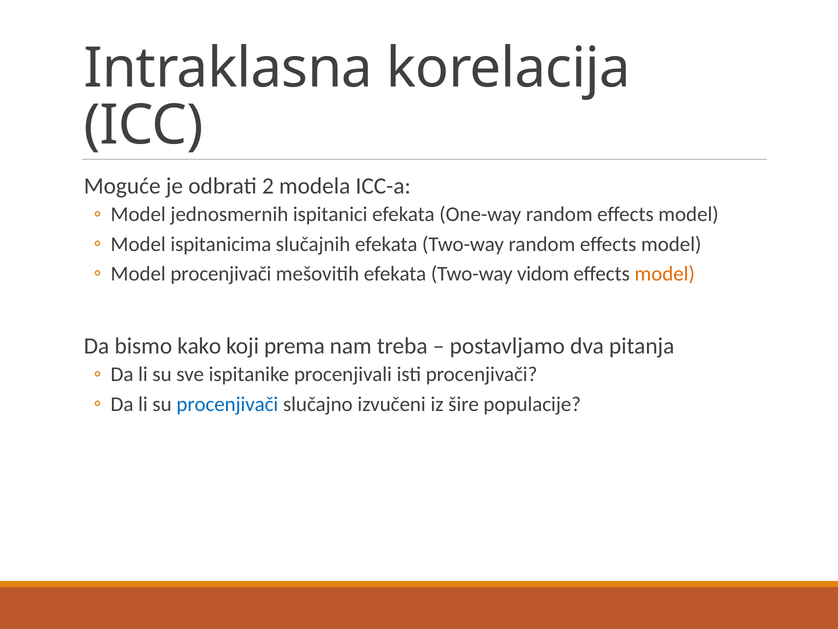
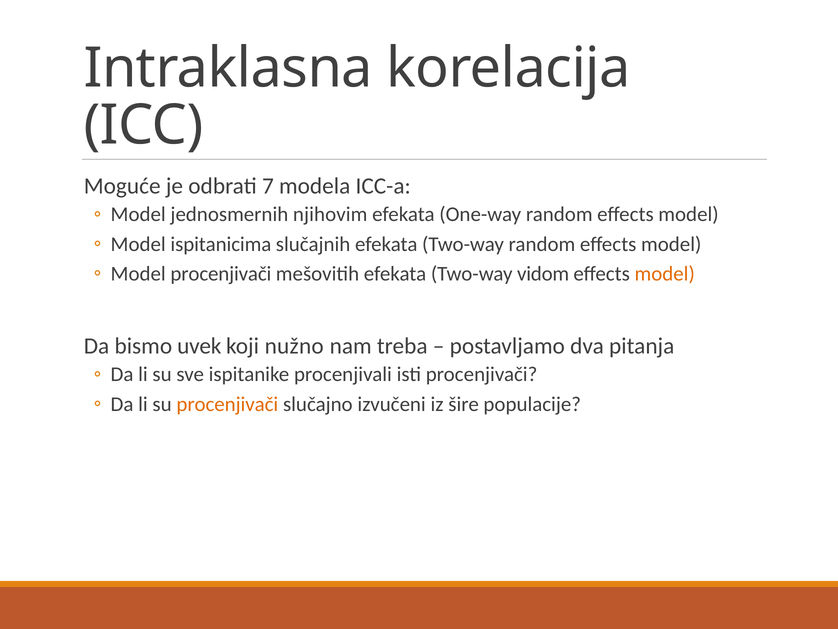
2: 2 -> 7 (268, 186)
ispitanici: ispitanici -> njihovim (330, 214)
kako: kako -> uvek (199, 346)
prema: prema -> nužno (294, 346)
procenjivači colour: blue -> orange (227, 404)
